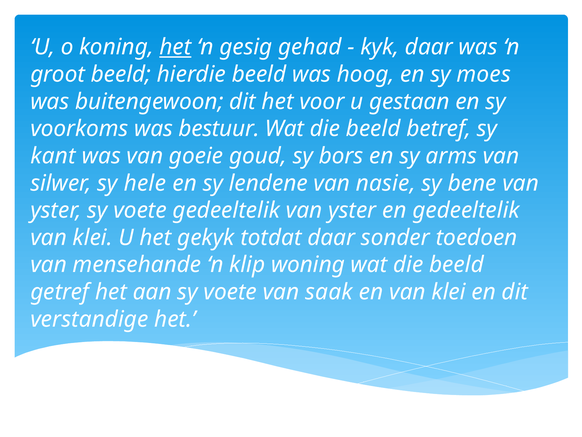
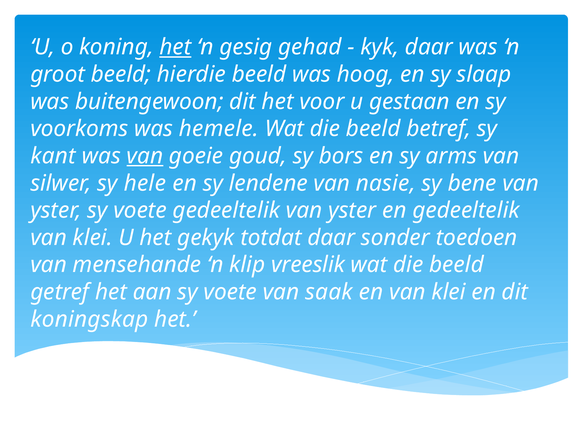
moes: moes -> slaap (484, 74)
bestuur: bestuur -> hemele (219, 129)
van underline: none -> present (145, 156)
woning: woning -> vreeslik (308, 265)
verstandige: verstandige -> koningskap (89, 319)
